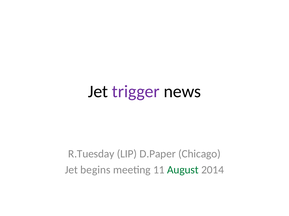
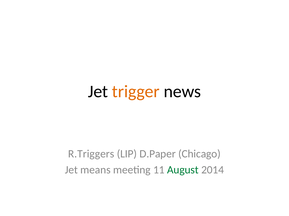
trigger colour: purple -> orange (136, 92)
R.Tuesday: R.Tuesday -> R.Triggers (91, 154)
begins: begins -> means (95, 170)
